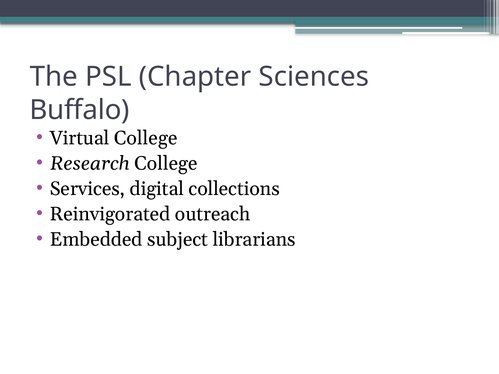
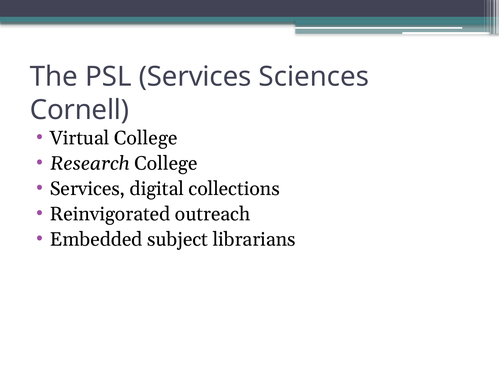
PSL Chapter: Chapter -> Services (195, 77)
Buffalo: Buffalo -> Cornell (79, 110)
